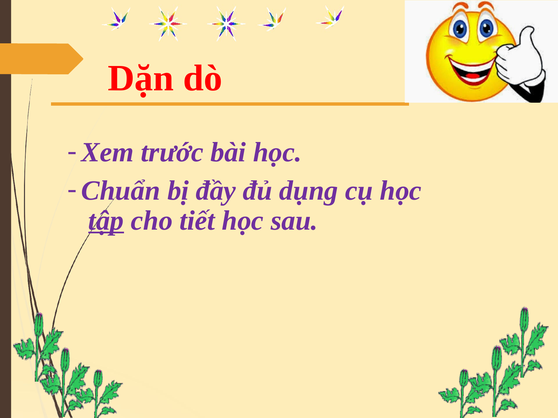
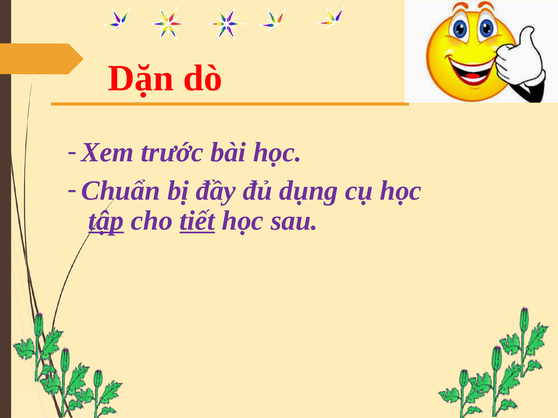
tiết underline: none -> present (197, 221)
